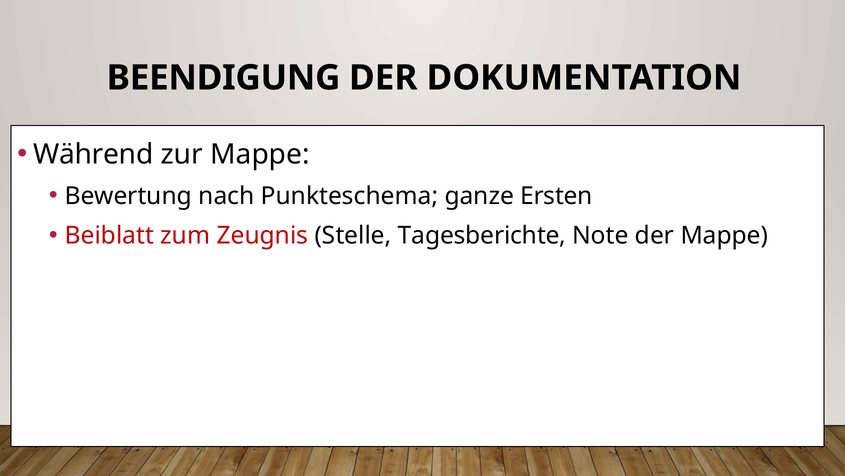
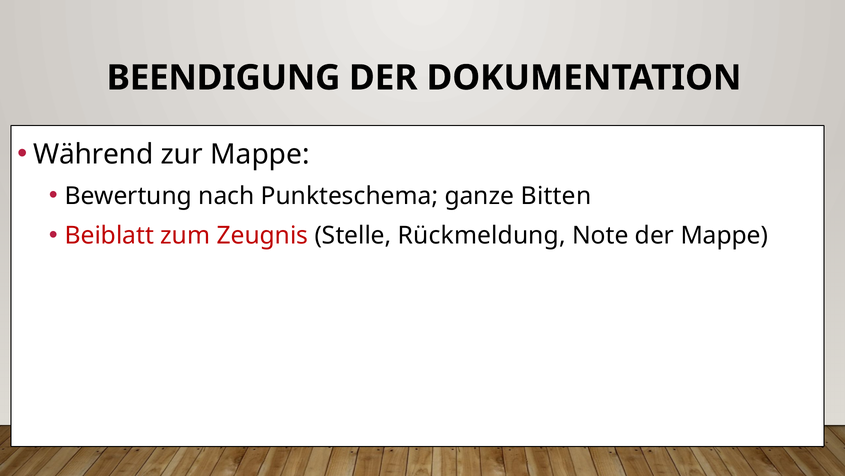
Ersten: Ersten -> Bitten (556, 196)
Tagesberichte: Tagesberichte -> Rückmeldung (482, 235)
